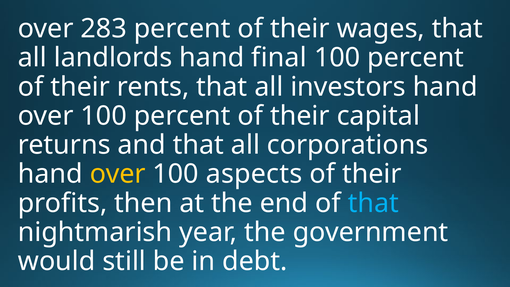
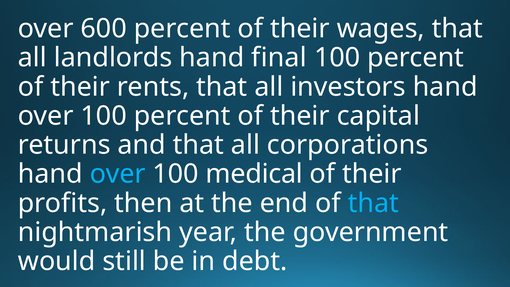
283: 283 -> 600 (104, 29)
over colour: yellow -> light blue (118, 174)
aspects: aspects -> medical (254, 174)
